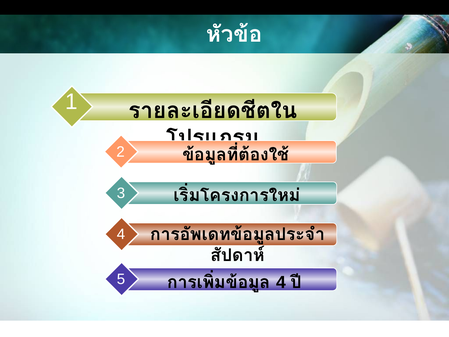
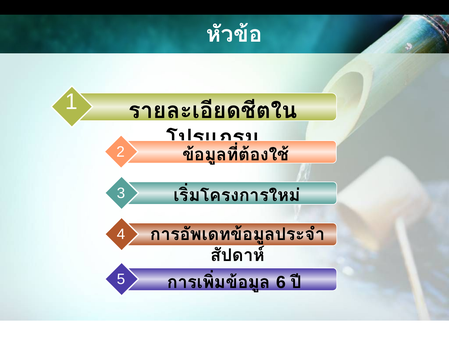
4: 4 -> 6 (281, 282)
